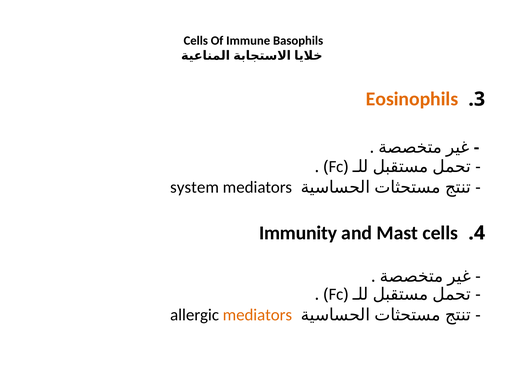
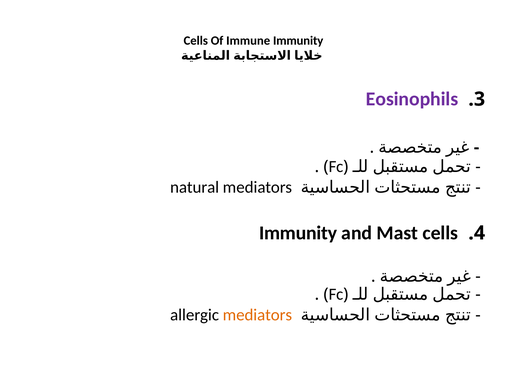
Immune Basophils: Basophils -> Immunity (298, 41)
Eosinophils colour: orange -> purple (412, 99)
system: system -> natural (195, 187)
